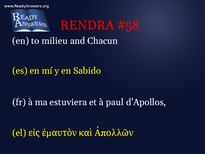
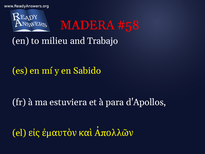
RENDRA: RENDRA -> MADERA (87, 25)
Chacun: Chacun -> Trabajo (103, 41)
paul: paul -> para (115, 102)
